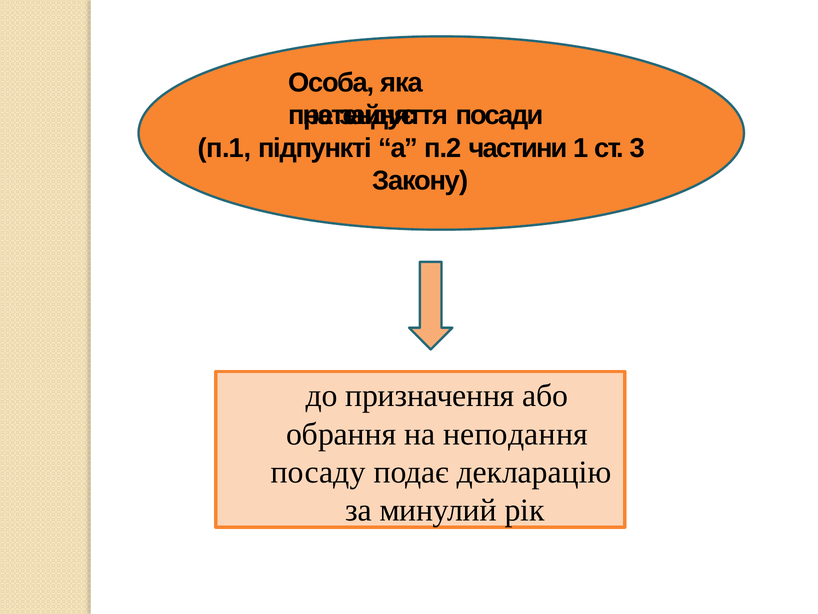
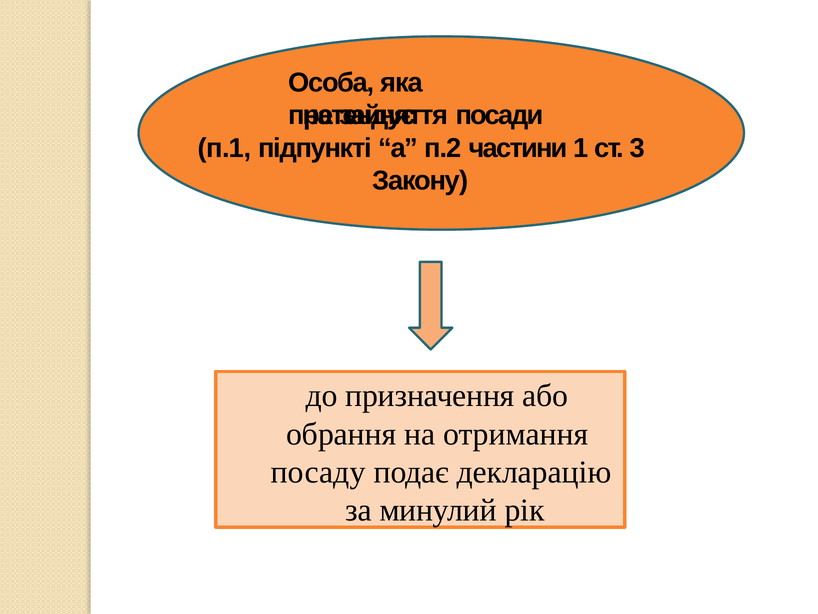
неподання: неподання -> отримання (516, 434)
